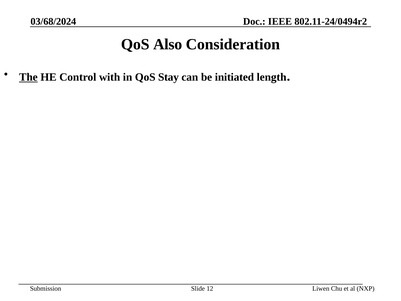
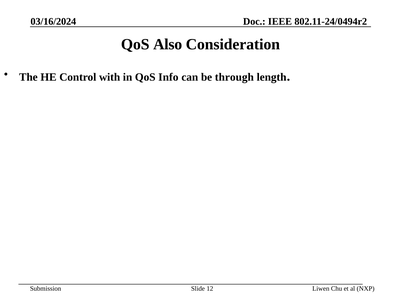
03/68/2024: 03/68/2024 -> 03/16/2024 (53, 21)
The underline: present -> none (28, 77)
Stay: Stay -> Info (168, 77)
initiated: initiated -> through (234, 77)
